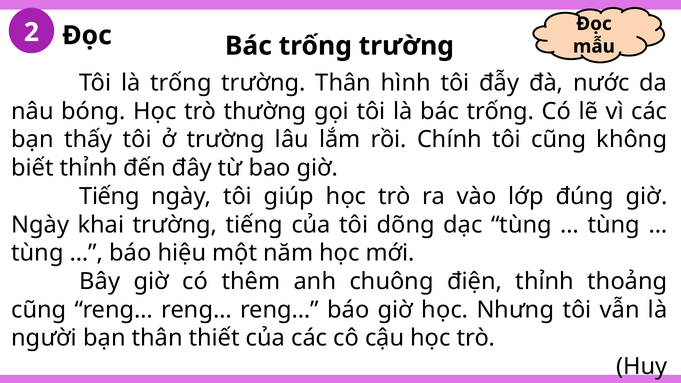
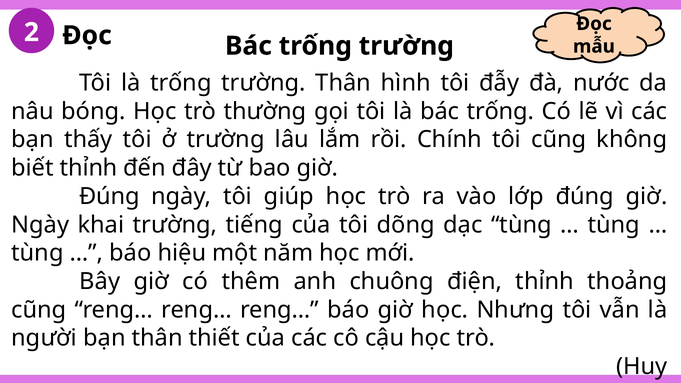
Tiếng: Tiếng -> Đúng (110, 196)
